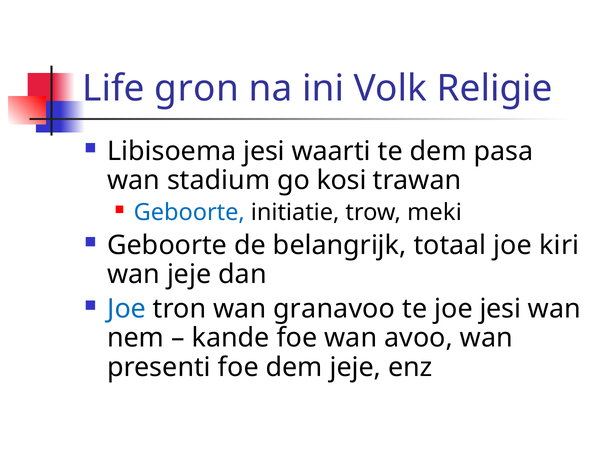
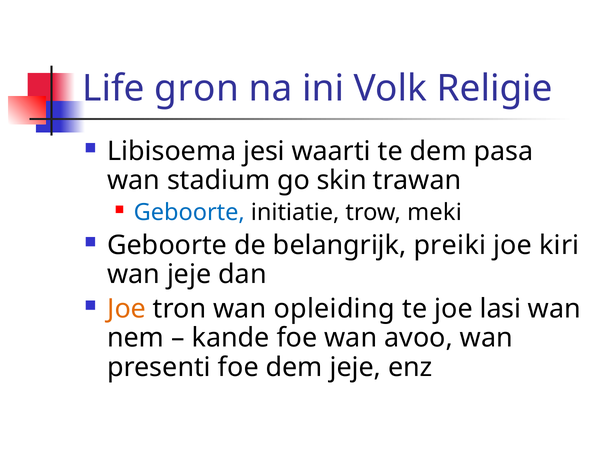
kosi: kosi -> skin (342, 180)
totaal: totaal -> preiki (450, 245)
Joe colour: blue -> orange (127, 309)
granavoo: granavoo -> opleiding (334, 309)
joe jesi: jesi -> lasi (500, 309)
